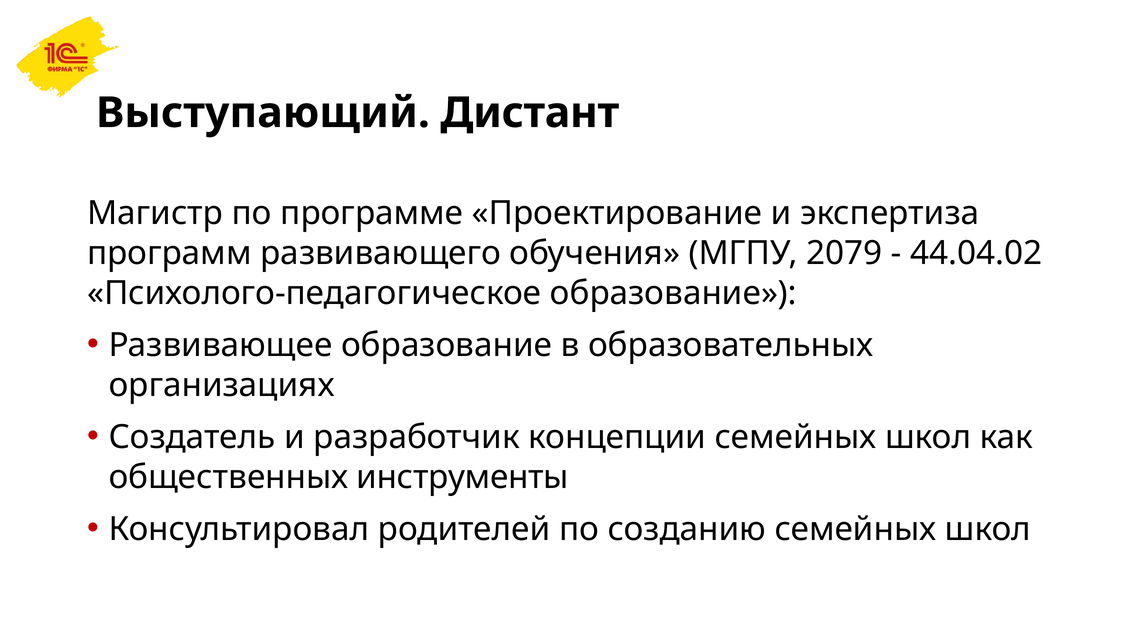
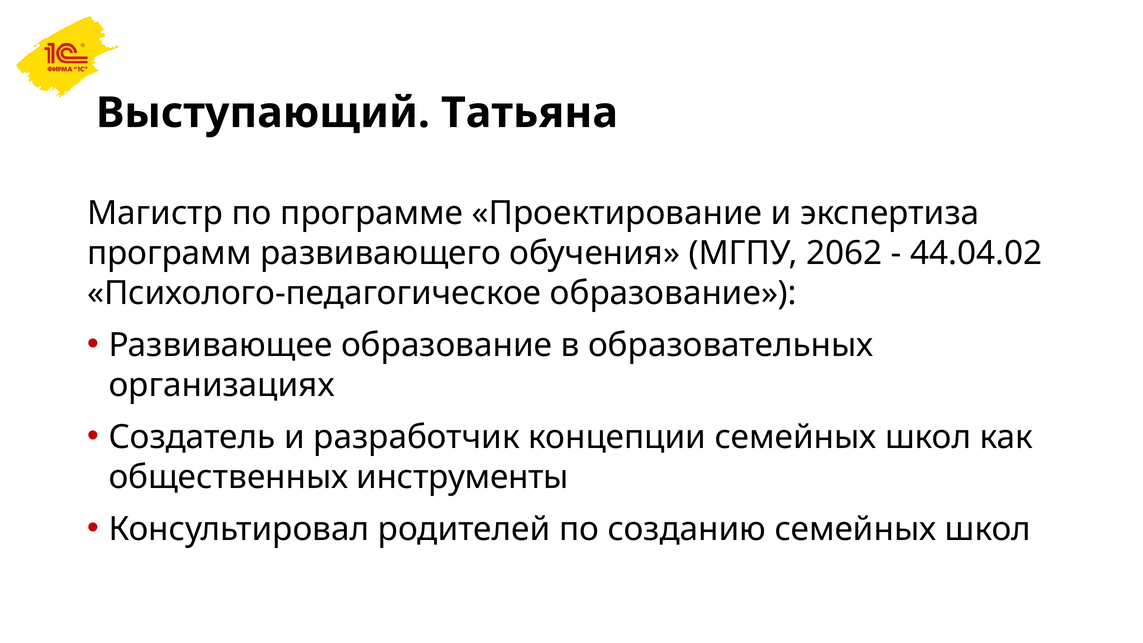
Дистант: Дистант -> Татьяна (530, 113)
2079: 2079 -> 2062 (844, 253)
